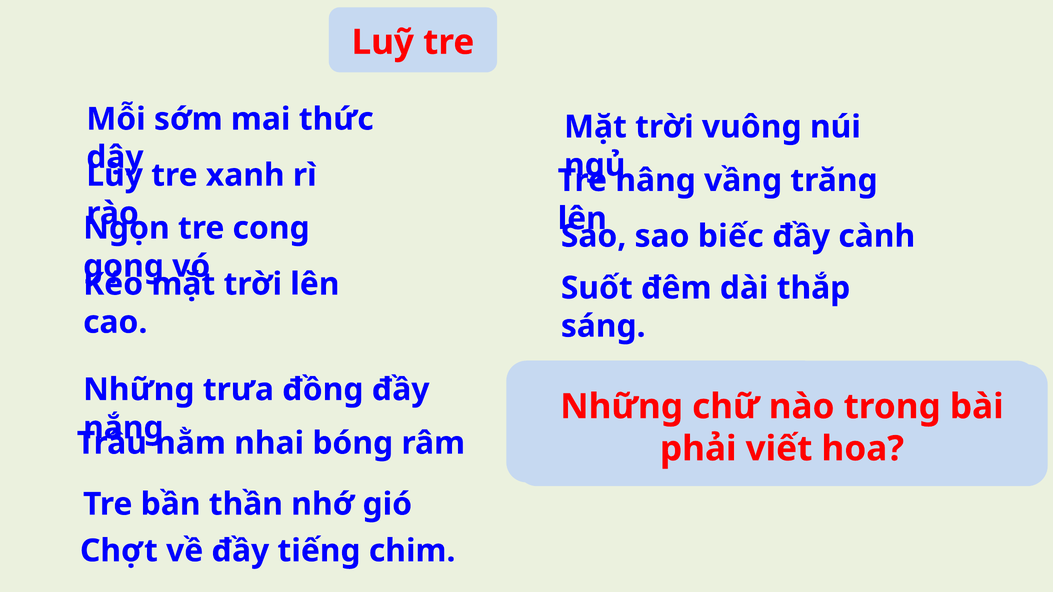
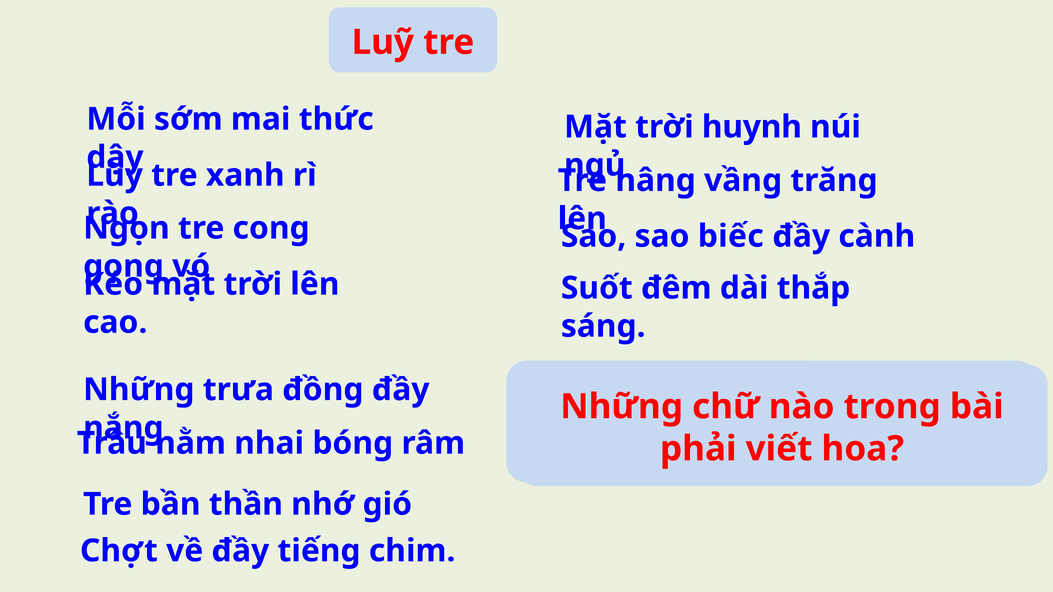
vuông: vuông -> huynh (752, 127)
